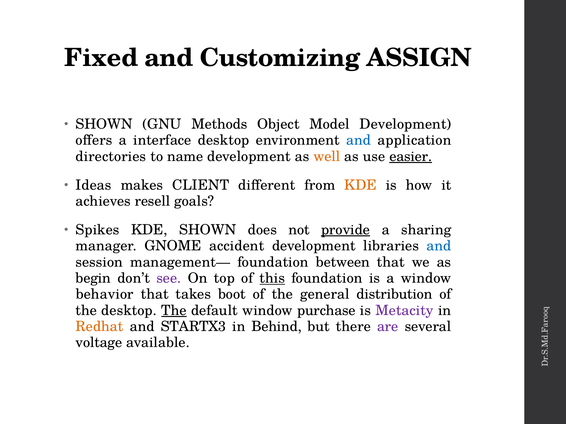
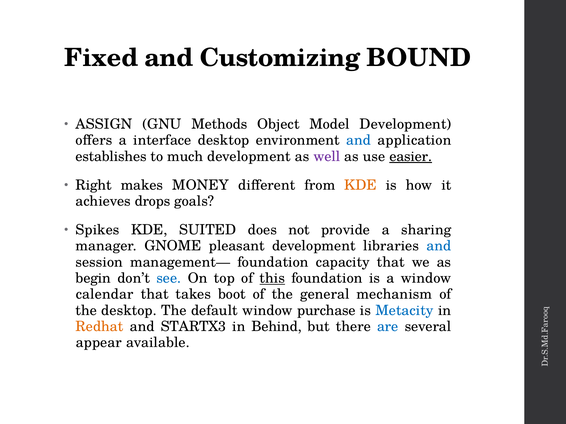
ASSIGN: ASSIGN -> BOUND (419, 58)
SHOWN: SHOWN -> ASSIGN (104, 124)
directories: directories -> establishes (111, 157)
name: name -> much (185, 157)
well colour: orange -> purple (327, 157)
Ideas: Ideas -> Right (94, 185)
CLIENT: CLIENT -> MONEY (201, 185)
resell: resell -> drops (153, 201)
KDE SHOWN: SHOWN -> SUITED (208, 230)
provide underline: present -> none (346, 230)
accident: accident -> pleasant (237, 246)
between: between -> capacity (343, 262)
see colour: purple -> blue (169, 279)
behavior: behavior -> calendar (105, 295)
distribution: distribution -> mechanism (394, 295)
The underline: present -> none (174, 311)
Metacity colour: purple -> blue (405, 311)
are colour: purple -> blue (388, 327)
voltage: voltage -> appear (99, 343)
